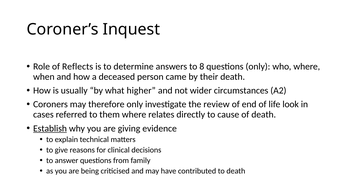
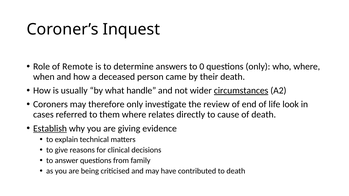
Reflects: Reflects -> Remote (78, 67)
8: 8 -> 0 (202, 67)
higher: higher -> handle (141, 91)
circumstances underline: none -> present (241, 91)
